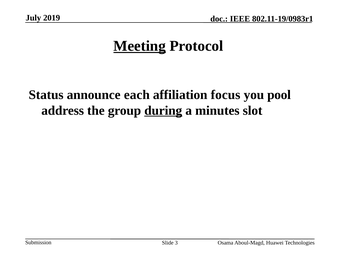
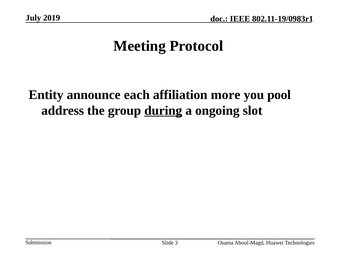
Meeting underline: present -> none (140, 46)
Status: Status -> Entity (46, 95)
focus: focus -> more (226, 95)
minutes: minutes -> ongoing (217, 110)
